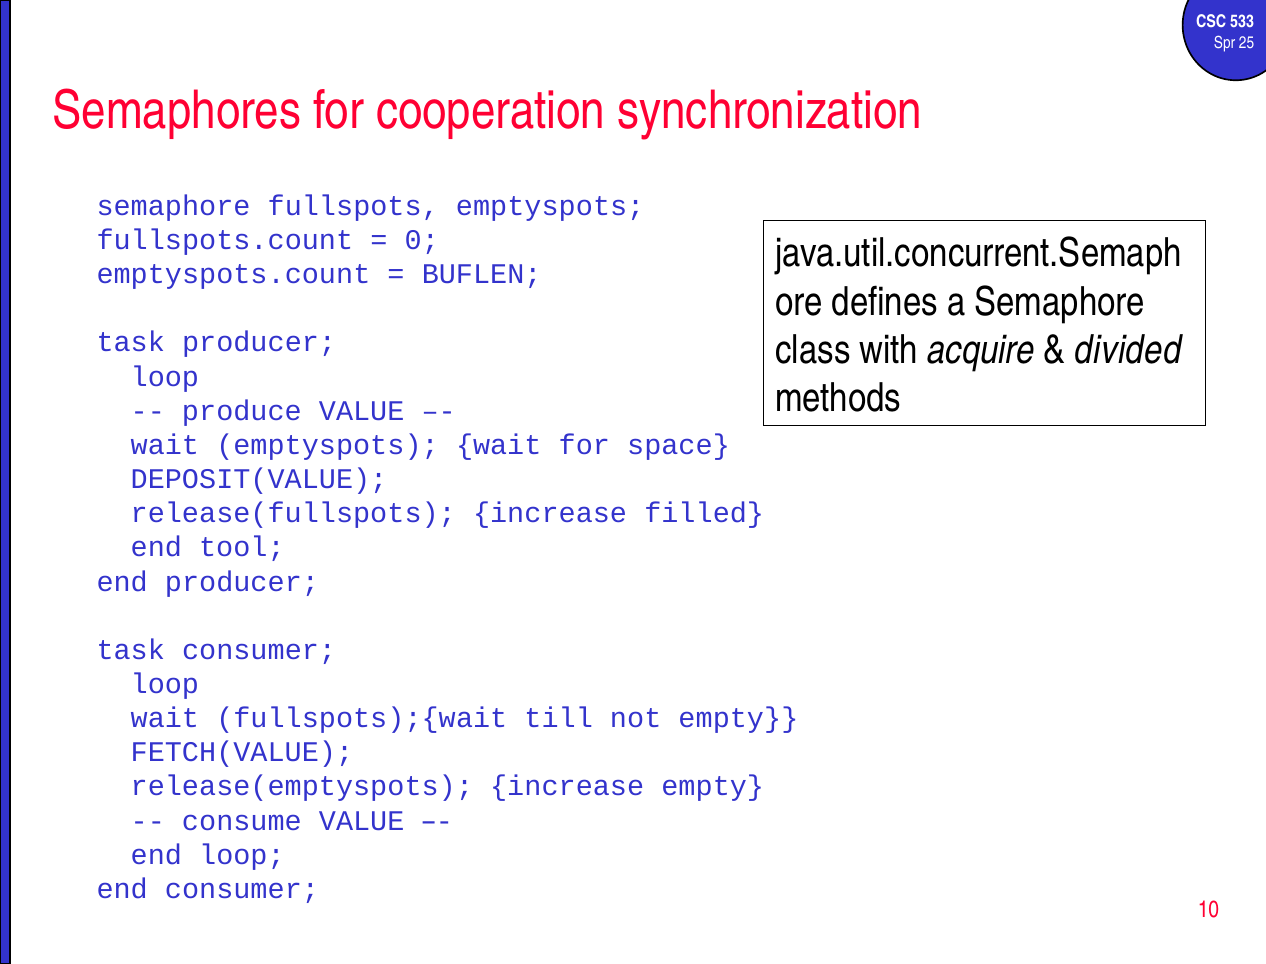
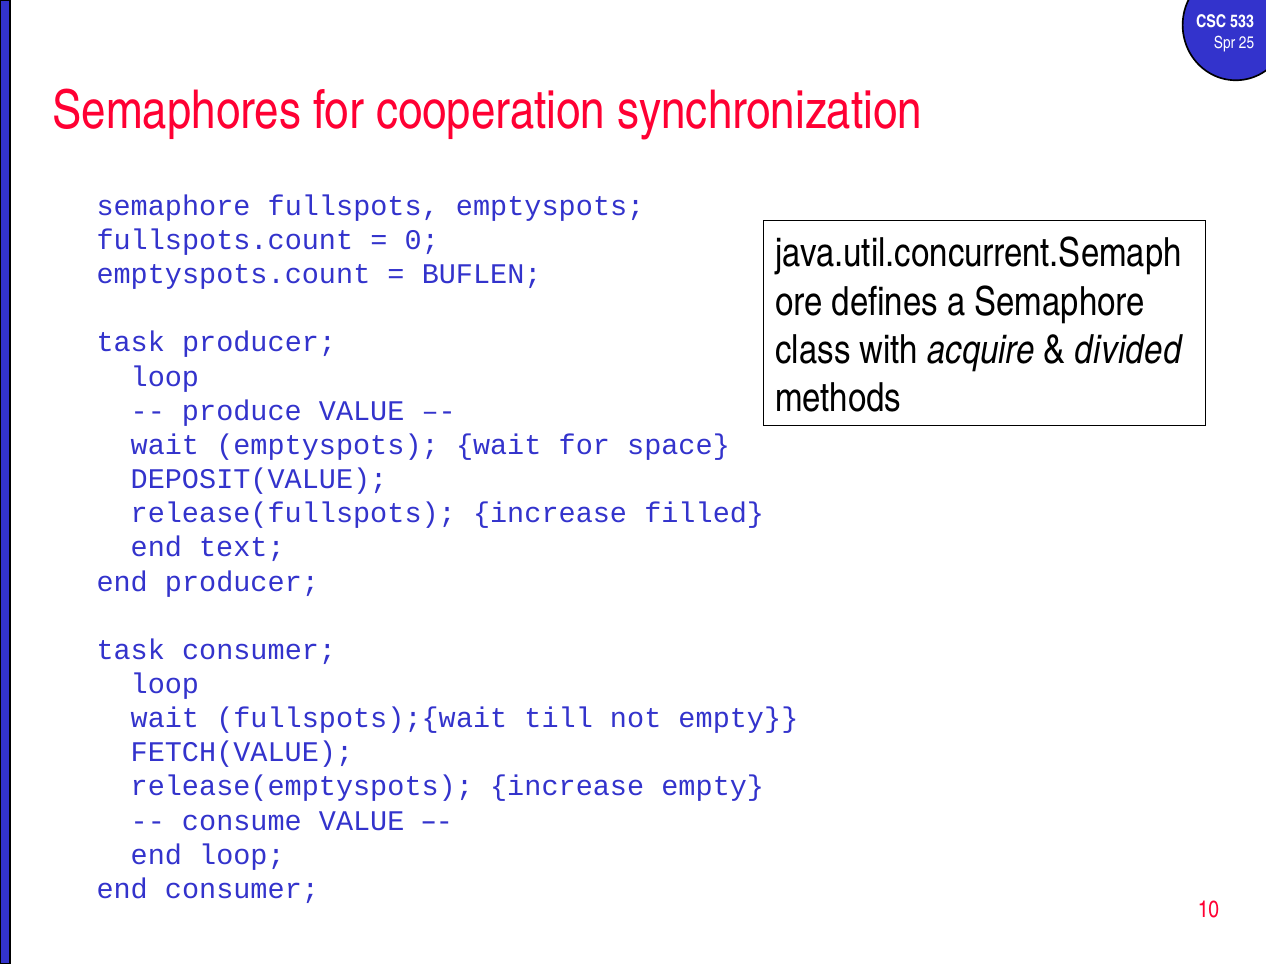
tool: tool -> text (242, 548)
